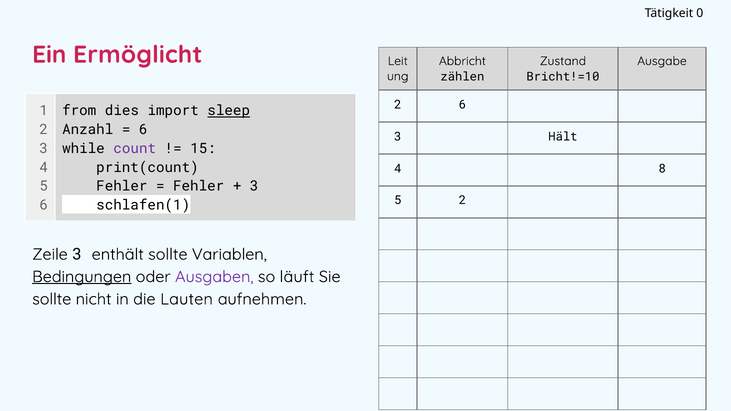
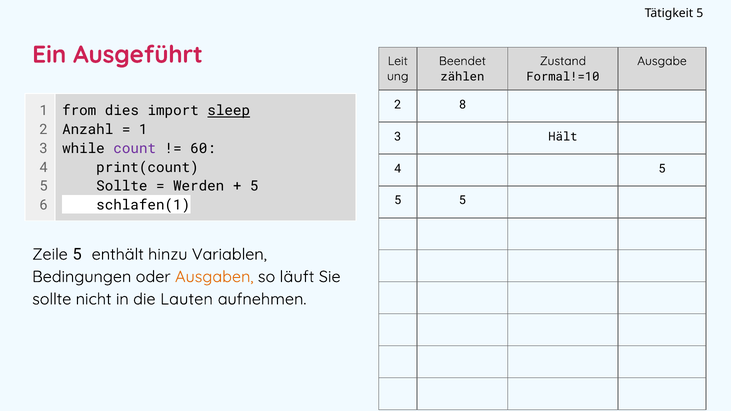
Tätigkeit 0: 0 -> 5 (700, 13)
Ermöglicht: Ermöglicht -> Ausgeführt (138, 55)
Abbricht: Abbricht -> Beendet (462, 61)
Bricht!=10: Bricht!=10 -> Formal!=10 (563, 77)
2 6: 6 -> 8 (462, 105)
6: 6 -> 1 (143, 130)
15: 15 -> 60 (203, 149)
8: 8 -> 5 (662, 169)
Fehler: Fehler -> Sollte (122, 186)
Fehler: Fehler -> Werden (199, 186)
3: 3 -> 5 (254, 186)
2: 2 -> 5 (462, 201)
Zeile 3: 3 -> 5 (77, 254)
enthält sollte: sollte -> hinzu (168, 254)
Bedingungen underline: present -> none (82, 277)
Ausgaben colour: purple -> orange (214, 277)
